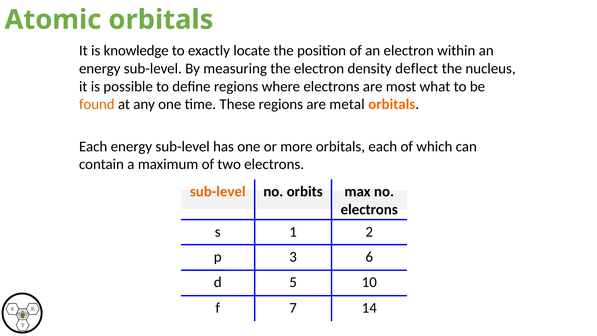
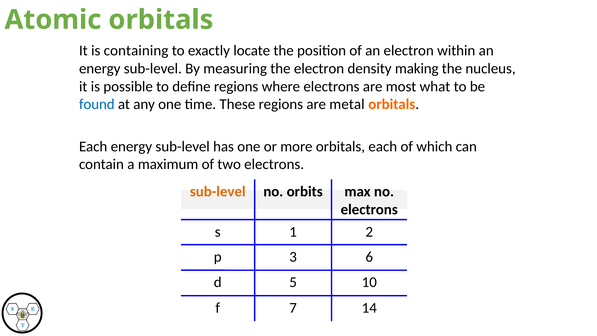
knowledge: knowledge -> containing (136, 51)
deflect: deflect -> making (417, 68)
found colour: orange -> blue (97, 104)
